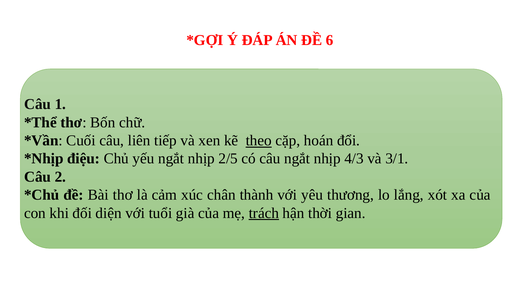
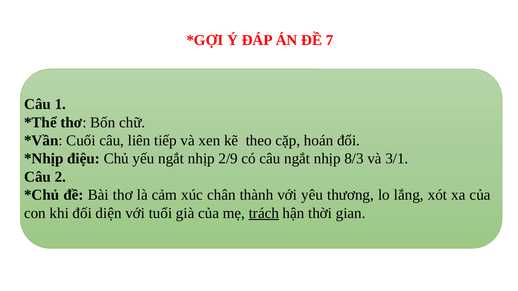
6: 6 -> 7 (330, 40)
theo underline: present -> none (259, 141)
2/5: 2/5 -> 2/9 (228, 159)
4/3: 4/3 -> 8/3 (354, 159)
